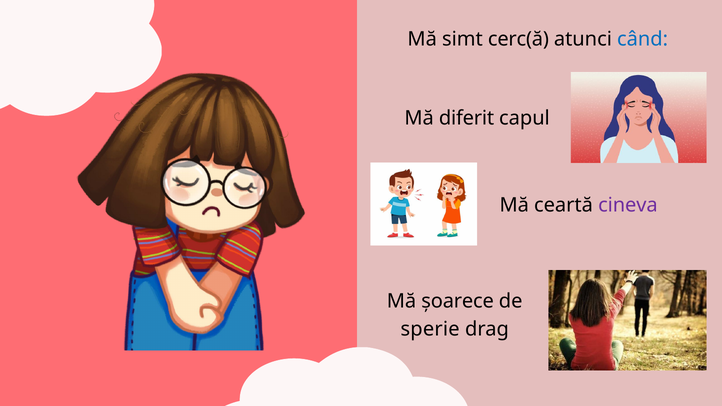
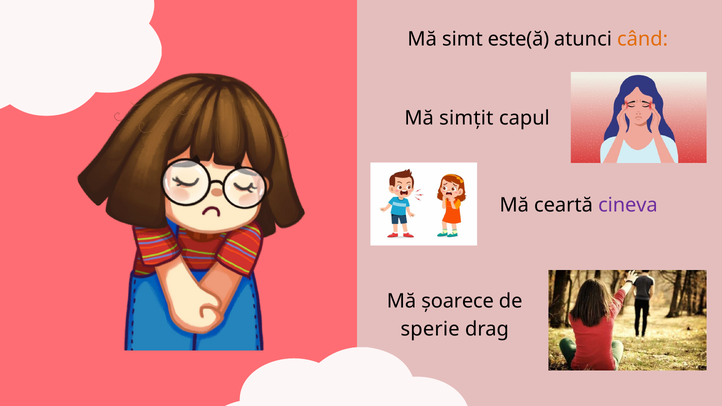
cerc(ă: cerc(ă -> este(ă (518, 39)
când colour: blue -> orange (643, 39)
diferit: diferit -> simțit (466, 118)
